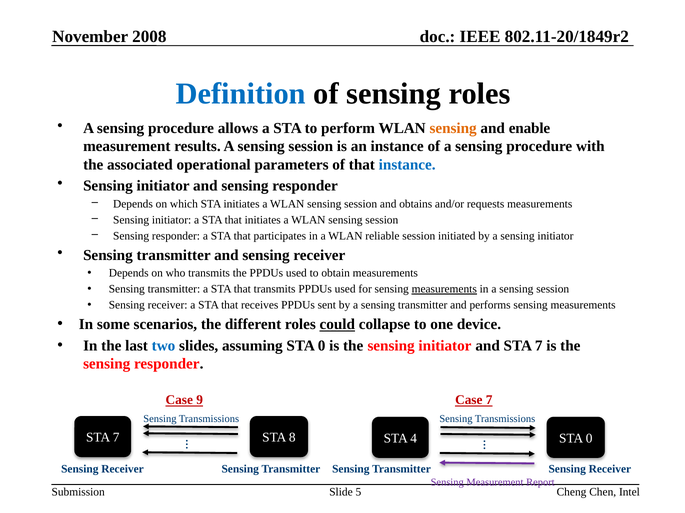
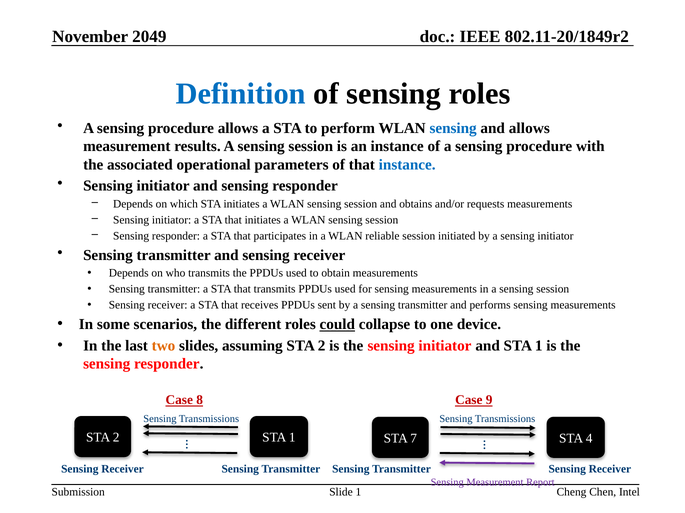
2008: 2008 -> 2049 (149, 37)
sensing colour: orange -> blue (453, 128)
and enable: enable -> allows (529, 128)
measurements underline: present -> none (444, 290)
two colour: blue -> orange (164, 346)
assuming STA 0: 0 -> 2 (322, 346)
and STA 7: 7 -> 1 (539, 346)
9: 9 -> 8 (200, 401)
Case 7: 7 -> 9 (489, 401)
7: 7 -> 2 (116, 438)
8: 8 -> 1 (292, 438)
4: 4 -> 7 (414, 439)
0: 0 -> 4 (589, 439)
Slide 5: 5 -> 1 (358, 493)
